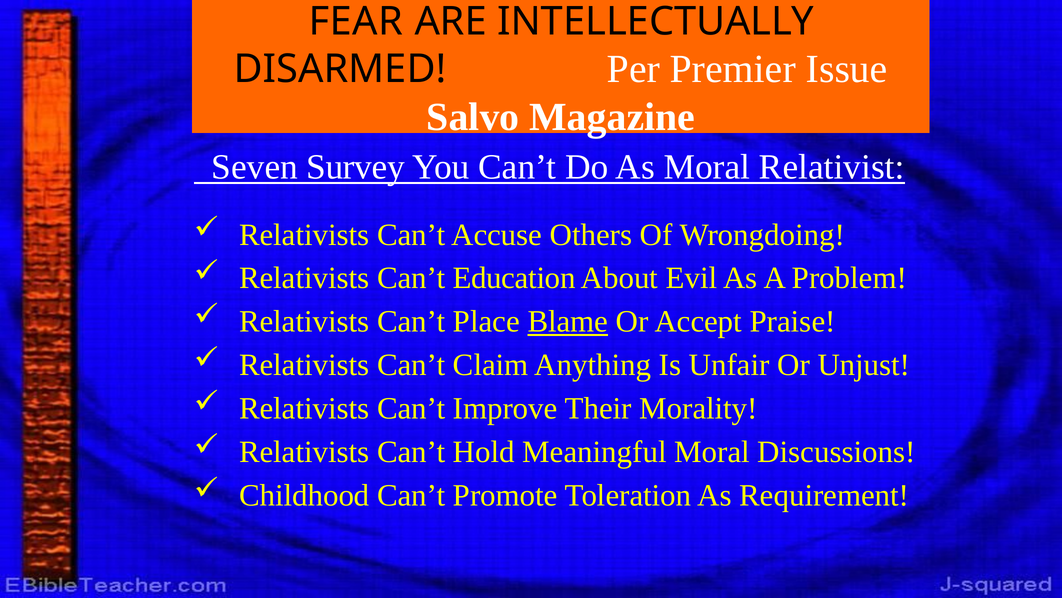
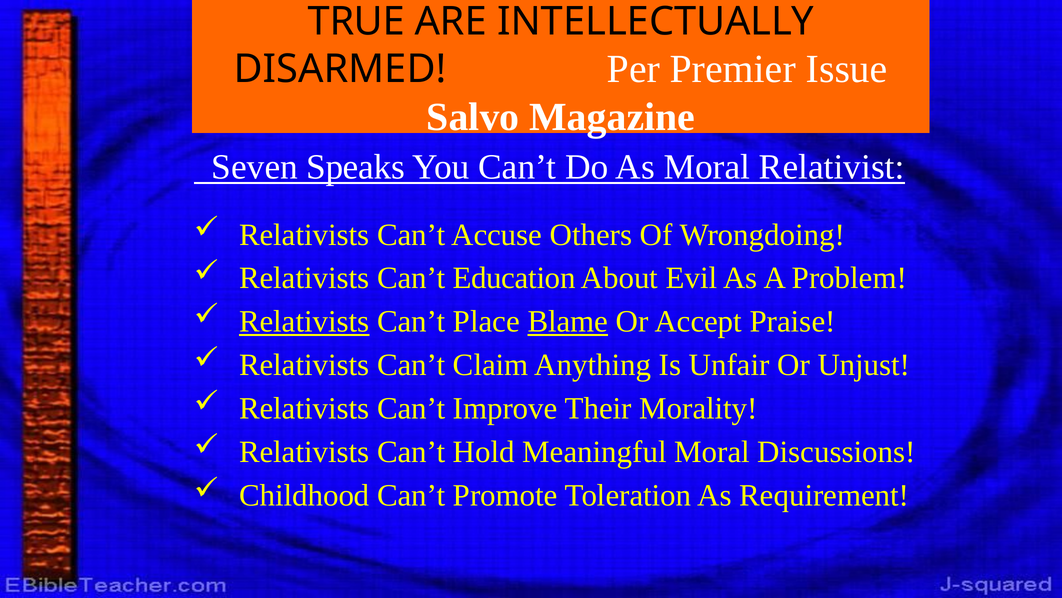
FEAR: FEAR -> TRUE (356, 21)
Survey: Survey -> Speaks (356, 167)
Relativists underline: none -> present (304, 321)
